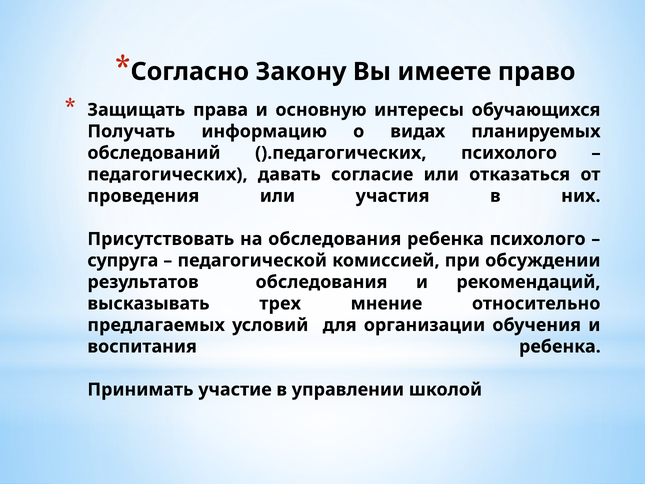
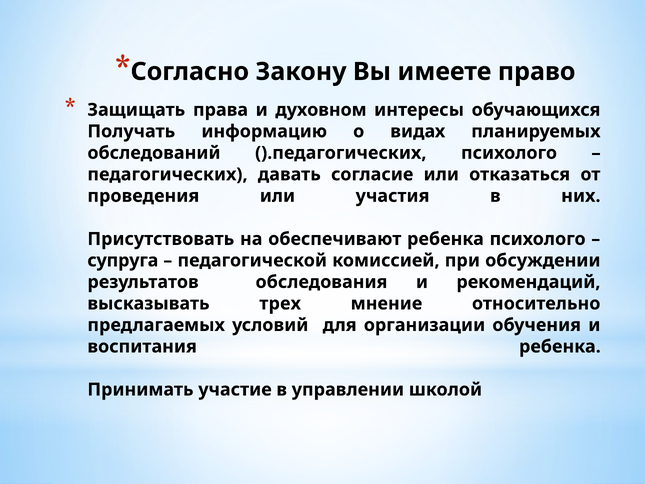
основную: основную -> духовном (321, 110)
на обследования: обследования -> обеспечивают (335, 239)
